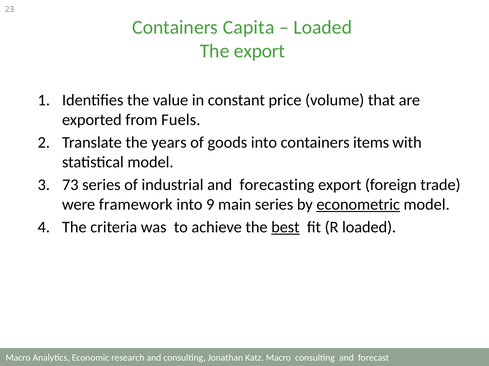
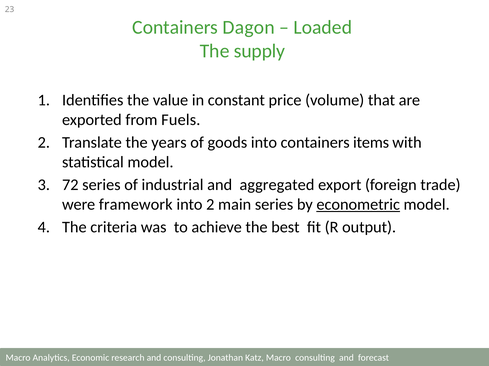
Capita: Capita -> Dagon (249, 27)
The export: export -> supply (259, 51)
73: 73 -> 72 (70, 185)
forecasting: forecasting -> aggregated (277, 185)
into 9: 9 -> 2 (210, 205)
best underline: present -> none (285, 228)
R loaded: loaded -> output (369, 228)
